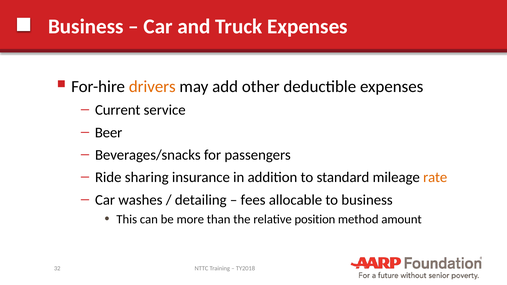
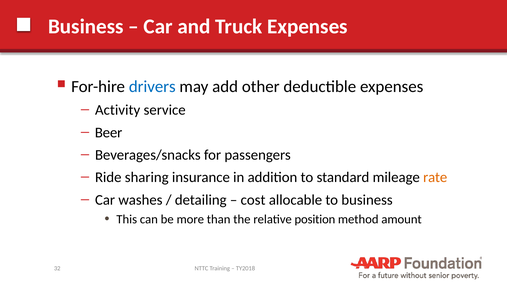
drivers colour: orange -> blue (152, 86)
Current: Current -> Activity (118, 110)
fees: fees -> cost (253, 200)
